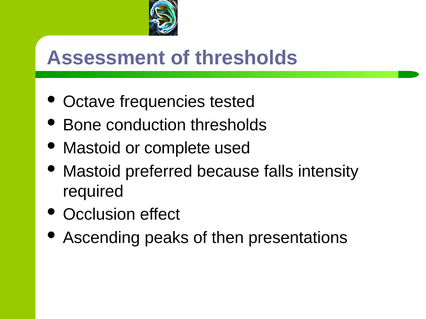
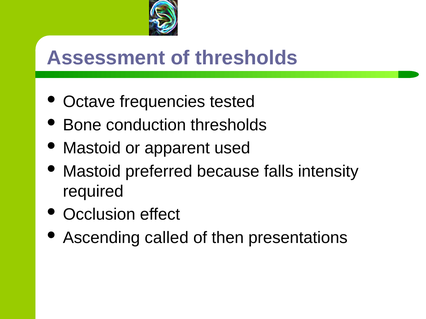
complete: complete -> apparent (177, 148)
peaks: peaks -> called (167, 238)
